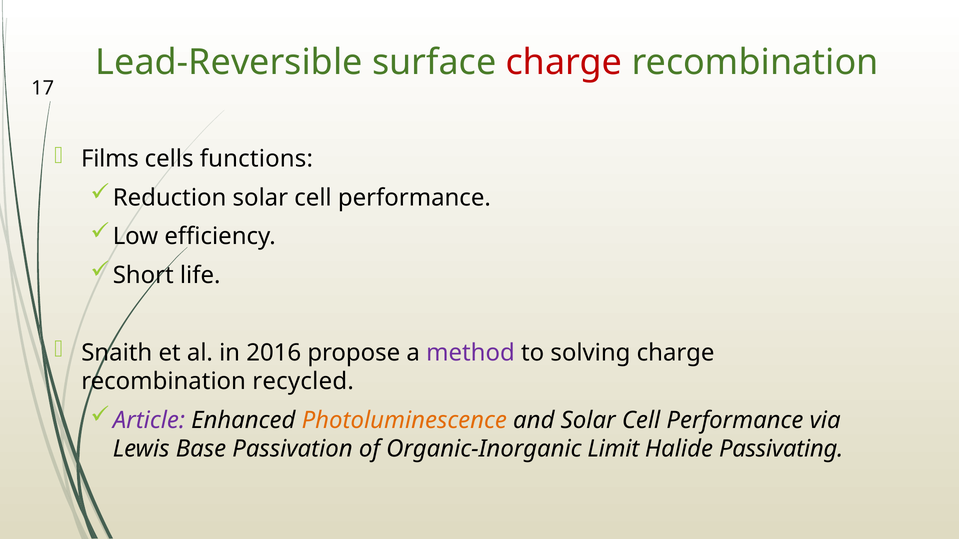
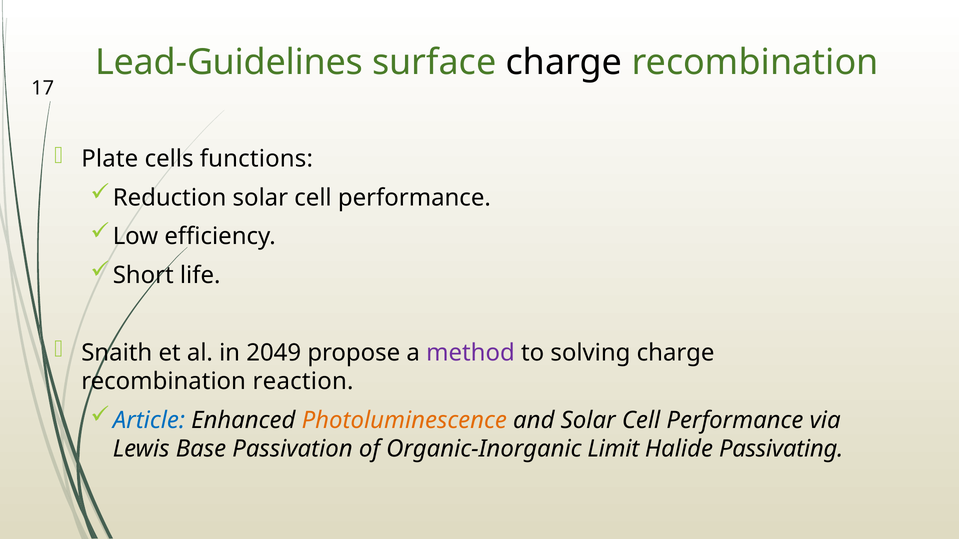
Lead-Reversible: Lead-Reversible -> Lead-Guidelines (229, 62)
charge colour: red -> black (564, 62)
Films: Films -> Plate (110, 159)
2016: 2016 -> 2049 (274, 353)
recycled: recycled -> reaction (303, 382)
Article colour: purple -> blue (149, 421)
